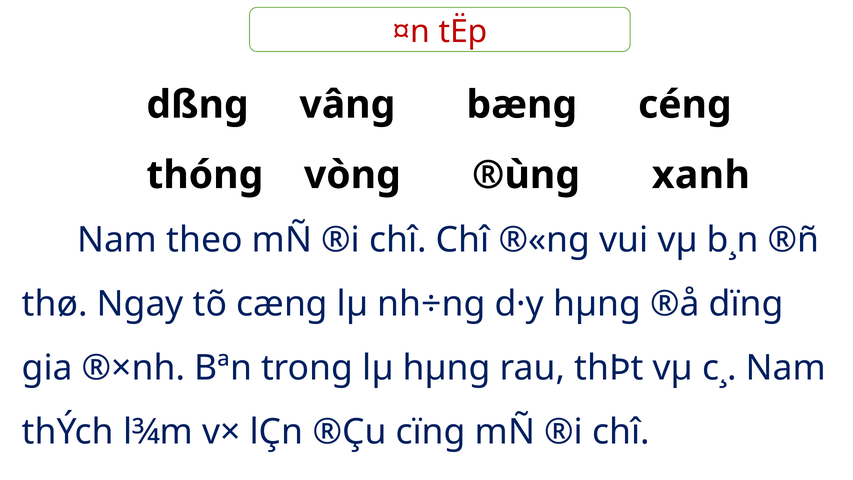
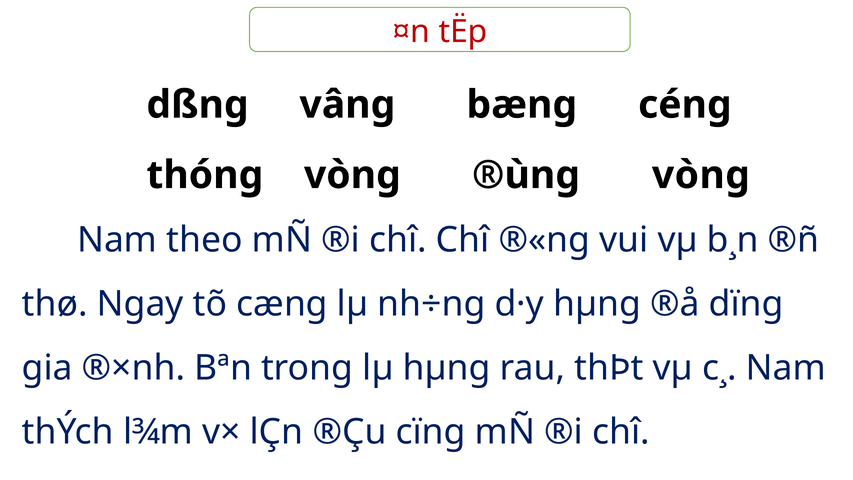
®ùng xanh: xanh -> vòng (701, 175)
